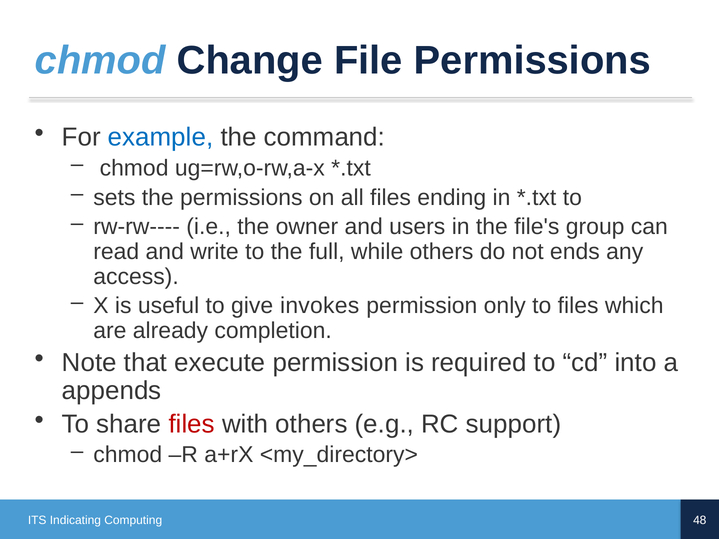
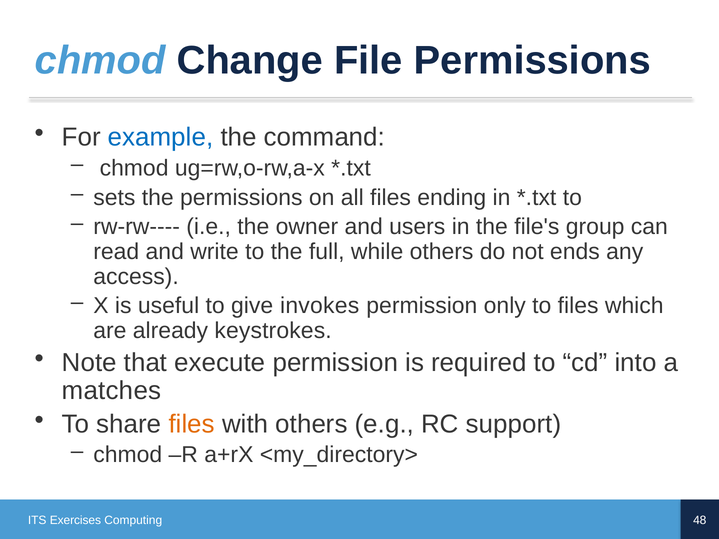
completion: completion -> keystrokes (273, 331)
appends: appends -> matches (112, 391)
files colour: red -> orange (192, 424)
Indicating: Indicating -> Exercises (75, 520)
